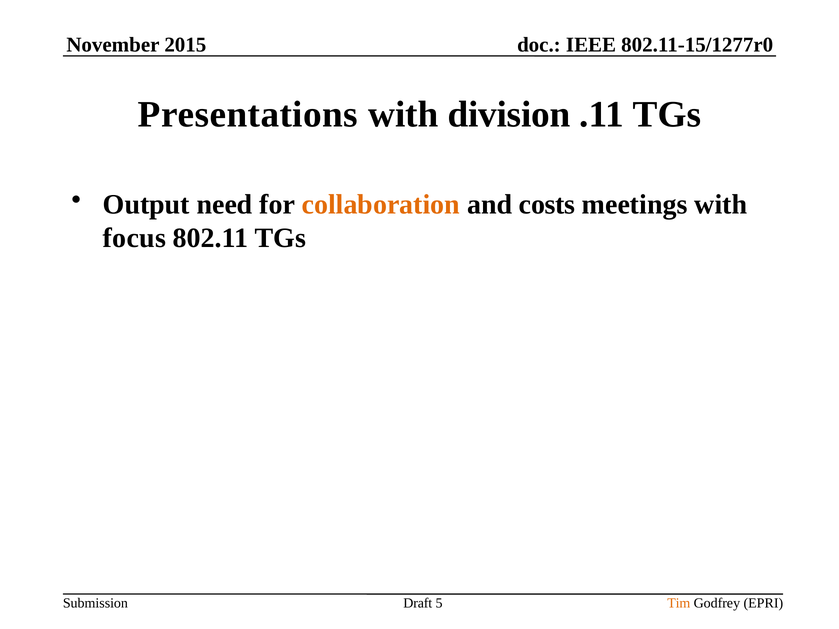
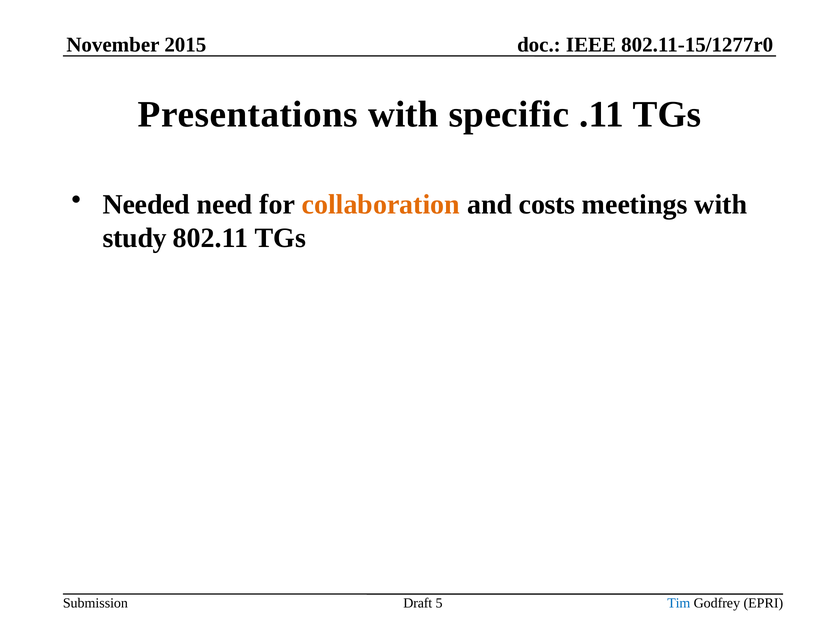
division: division -> specific (509, 114)
Output: Output -> Needed (146, 205)
focus: focus -> study (135, 238)
Tim colour: orange -> blue (679, 603)
